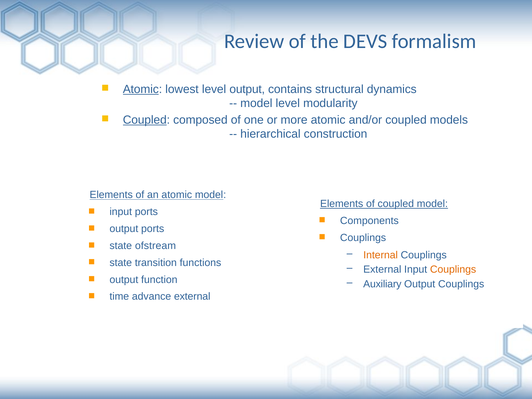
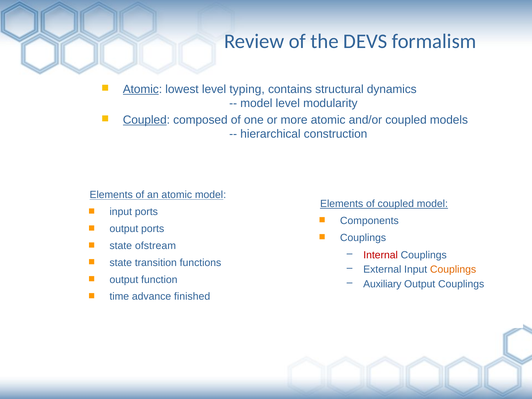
level output: output -> typing (247, 89)
Internal colour: orange -> red (381, 255)
advance external: external -> finished (192, 297)
